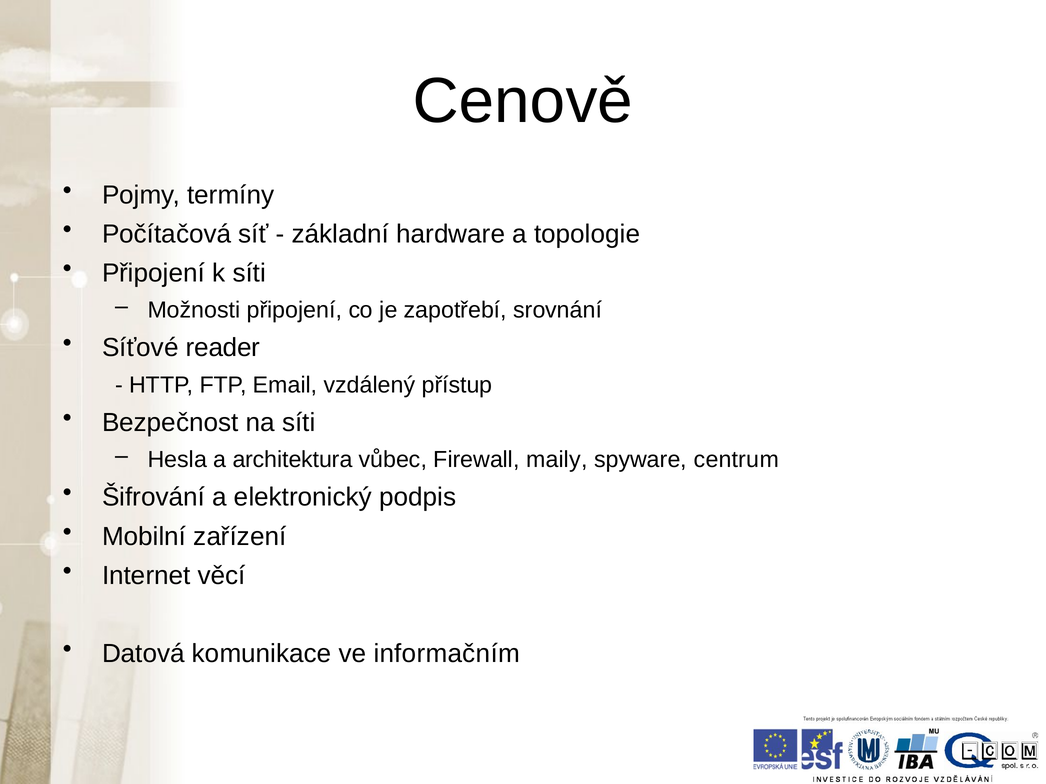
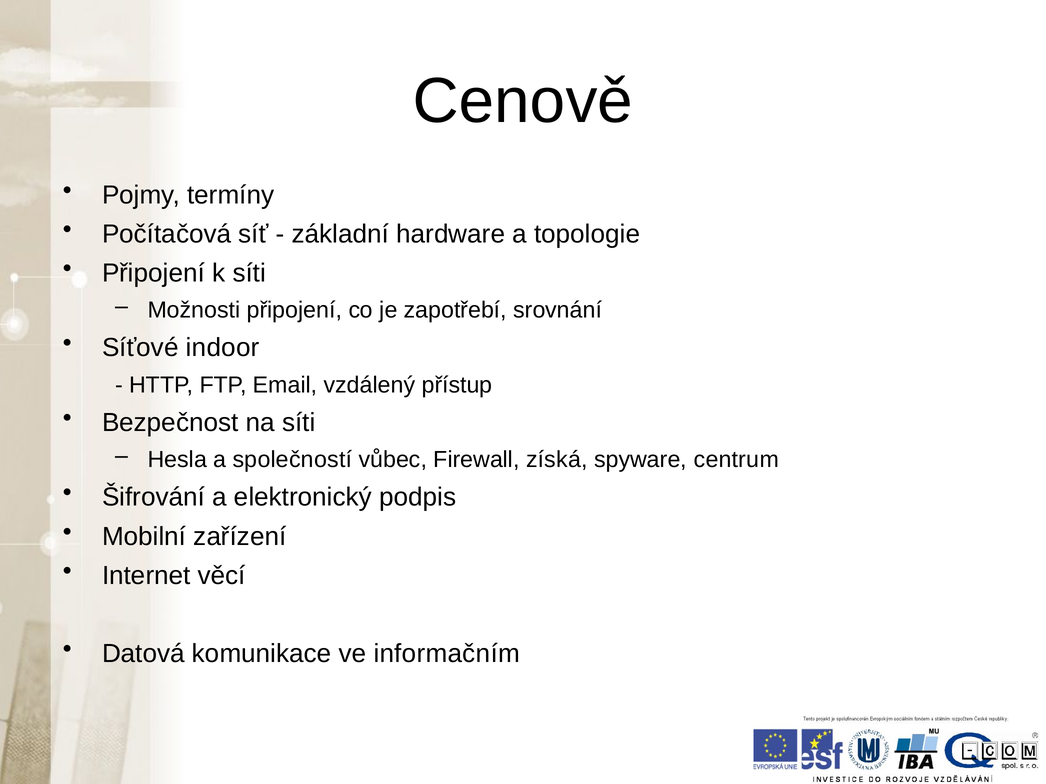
reader: reader -> indoor (223, 348)
architektura: architektura -> společností (292, 460)
maily: maily -> získá (557, 460)
